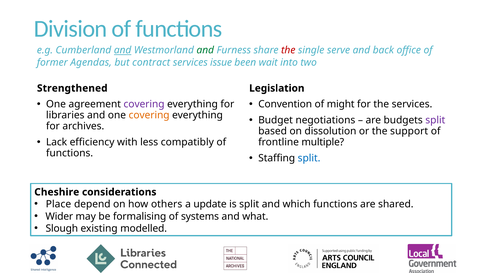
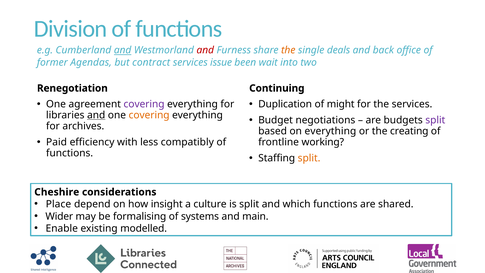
and colour: green -> red (205, 50)
the colour: red -> orange (288, 50)
serve: serve -> deals (339, 50)
Strengthened: Strengthened -> Renegotiation (72, 88)
Legislation: Legislation -> Continuing (277, 88)
Convention: Convention -> Duplication (285, 104)
and underline: none -> present (96, 115)
on dissolution: dissolution -> everything (330, 131)
support: support -> creating (409, 131)
Lack: Lack -> Paid (57, 142)
multiple: multiple -> working (323, 142)
split colour: blue -> orange (309, 158)
others: others -> insight (167, 204)
update: update -> culture (210, 204)
what: what -> main (255, 216)
Slough: Slough -> Enable (62, 228)
